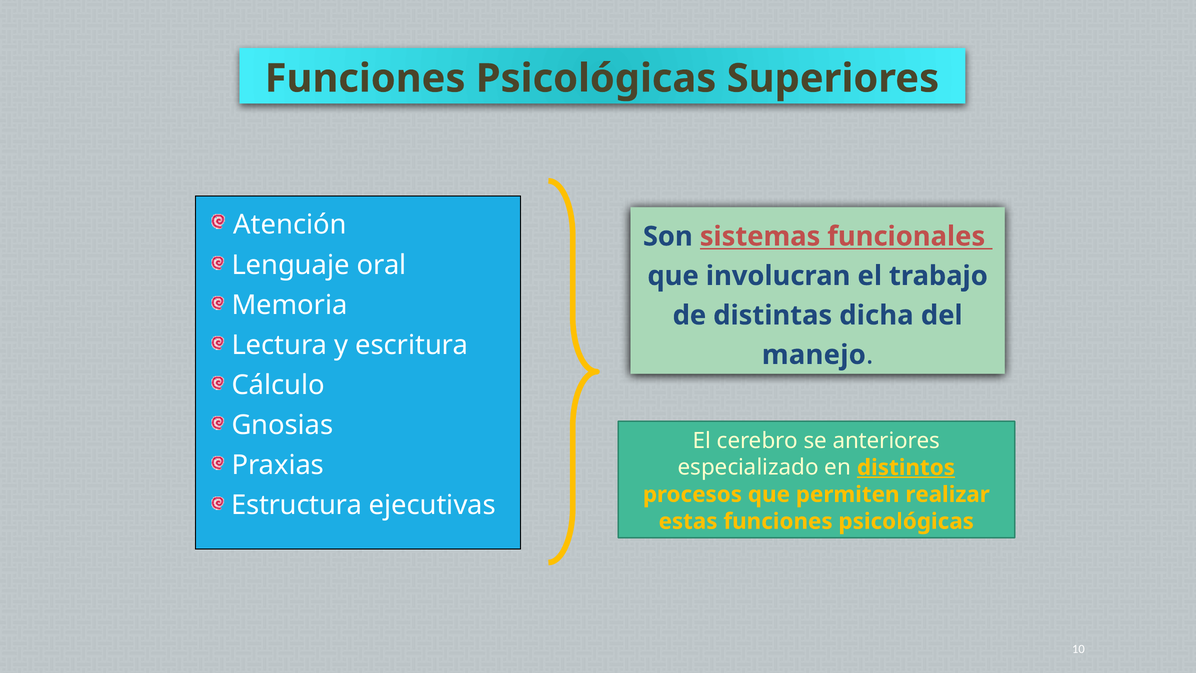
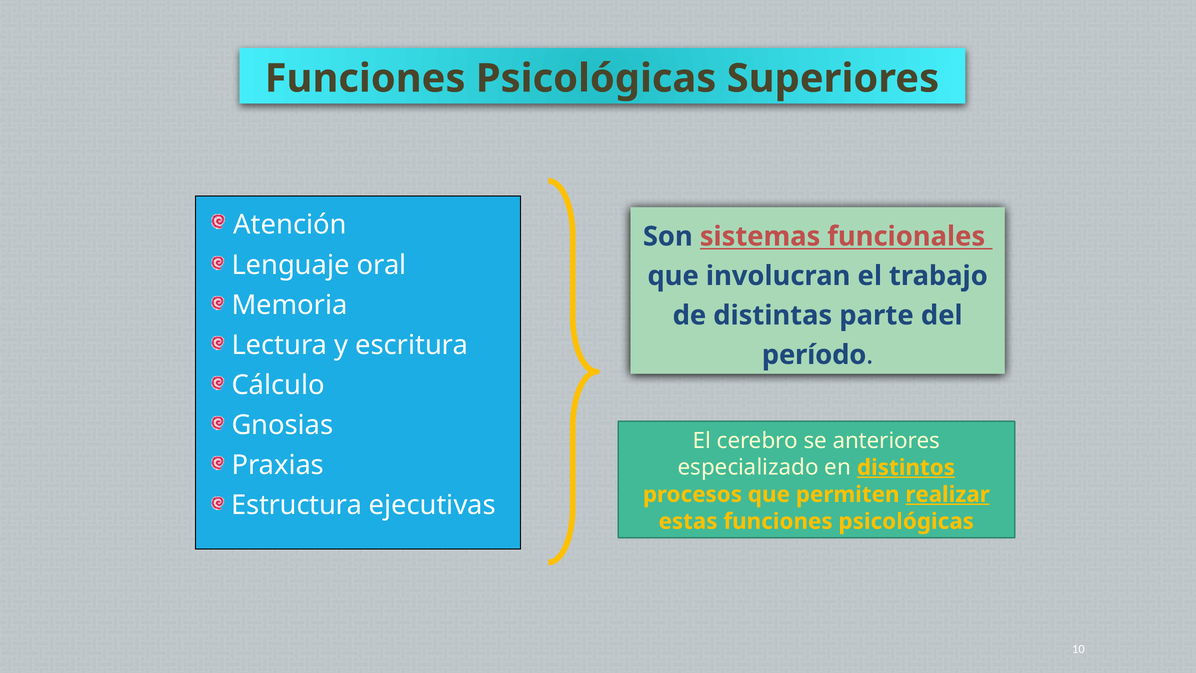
dicha: dicha -> parte (876, 315)
manejo: manejo -> período (814, 355)
realizar underline: none -> present (948, 494)
